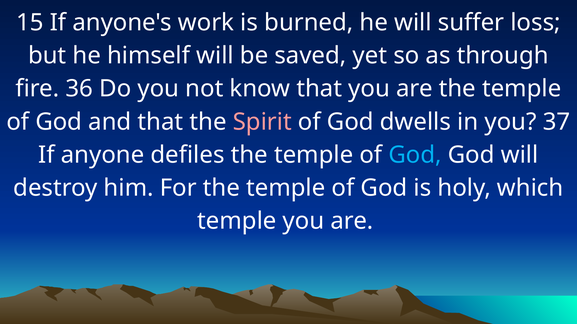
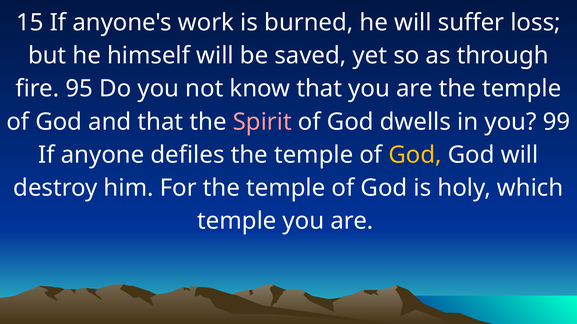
36: 36 -> 95 (79, 89)
37: 37 -> 99 (556, 122)
God colour: light blue -> yellow (415, 155)
